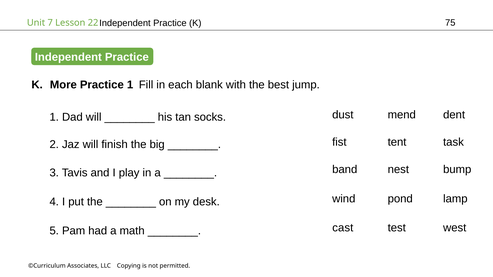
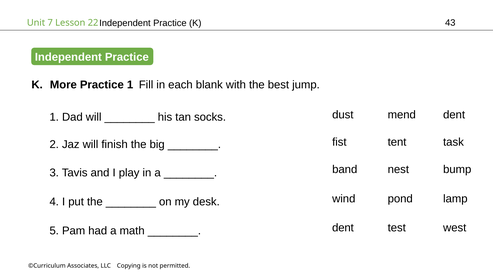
75: 75 -> 43 (450, 23)
cast: cast -> dent (343, 228)
